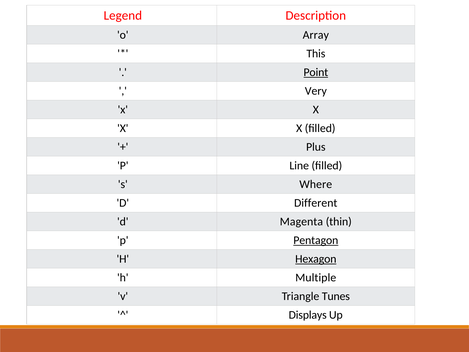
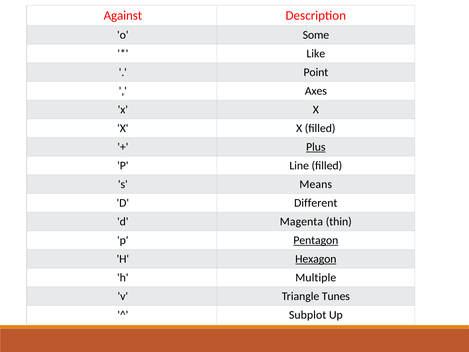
Legend: Legend -> Against (123, 15)
Array: Array -> Some (316, 35)
This: This -> Like (316, 54)
Point underline: present -> none (316, 72)
Very: Very -> Axes (316, 91)
Plus underline: none -> present (316, 147)
Where: Where -> Means (316, 184)
Displays: Displays -> Subplot (308, 315)
